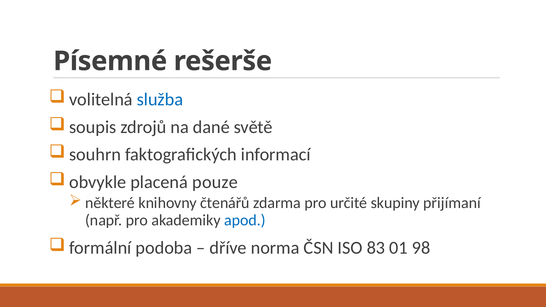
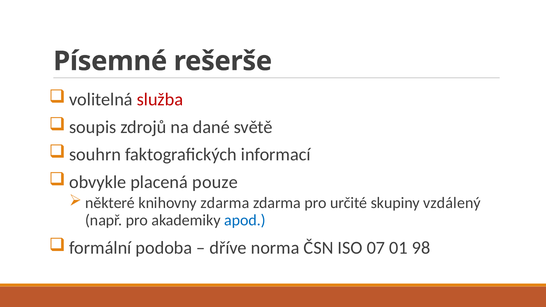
služba colour: blue -> red (160, 99)
knihovny čtenářů: čtenářů -> zdarma (225, 203)
přijímaní: přijímaní -> vzdálený (452, 203)
83: 83 -> 07 (376, 248)
